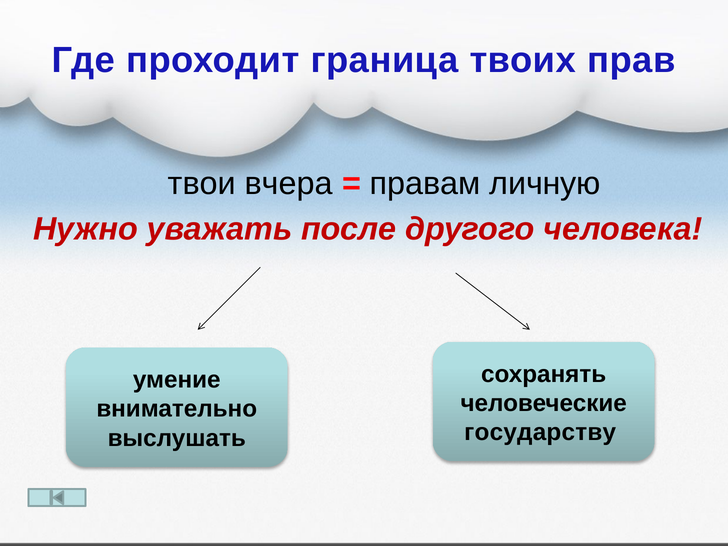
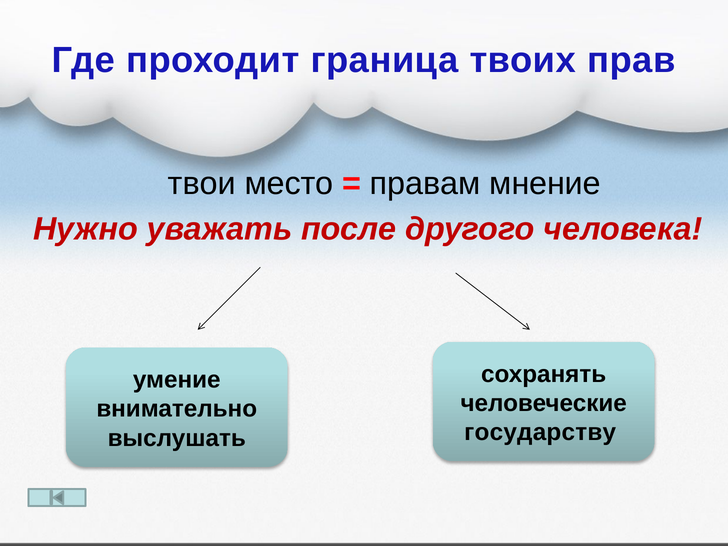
вчера: вчера -> место (289, 184)
личную: личную -> мнение (545, 184)
